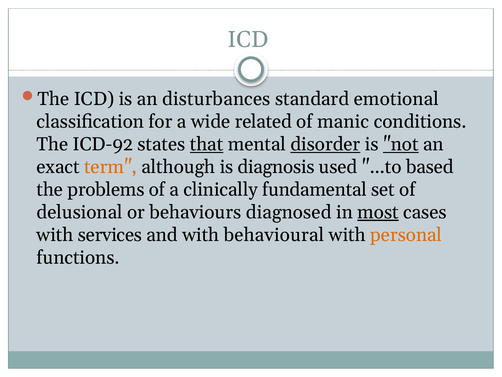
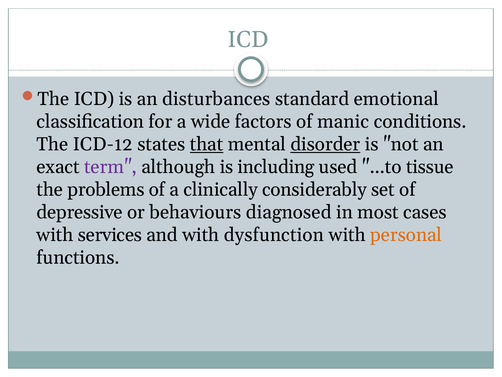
related: related -> factors (263, 122)
ICD-92: ICD-92 -> ICD-12 (103, 144)
not underline: present -> none (401, 144)
term colour: orange -> purple (111, 167)
diagnosis: diagnosis -> including (276, 167)
based: based -> tissue (430, 167)
fundamental: fundamental -> considerably (314, 189)
delusional: delusional -> depressive (80, 212)
most underline: present -> none (378, 212)
behavioural: behavioural -> dysfunction (274, 235)
